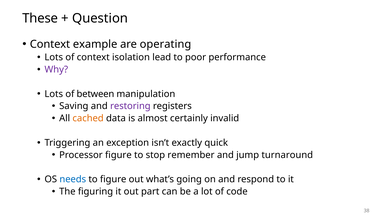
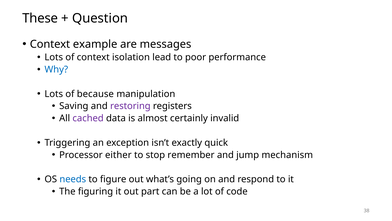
operating: operating -> messages (166, 44)
Why colour: purple -> blue (56, 69)
between: between -> because (95, 94)
cached colour: orange -> purple (88, 118)
Processor figure: figure -> either (118, 155)
turnaround: turnaround -> mechanism (287, 155)
